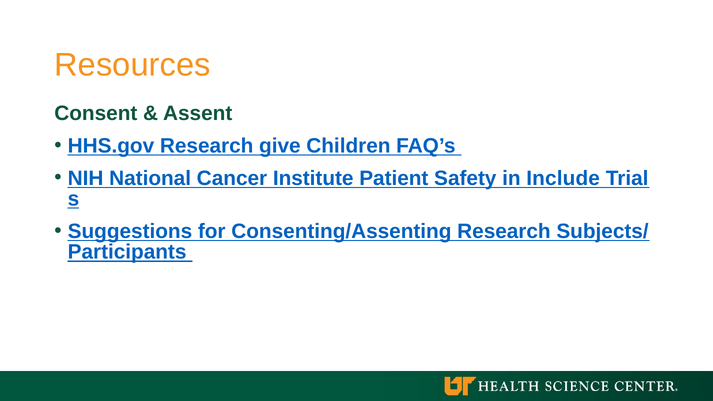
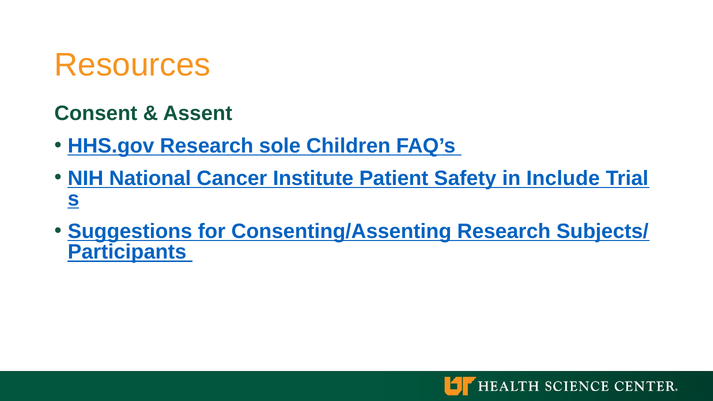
give: give -> sole (280, 146)
